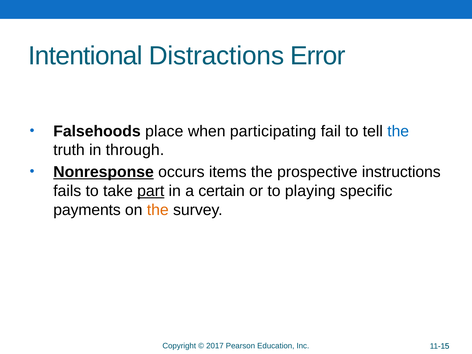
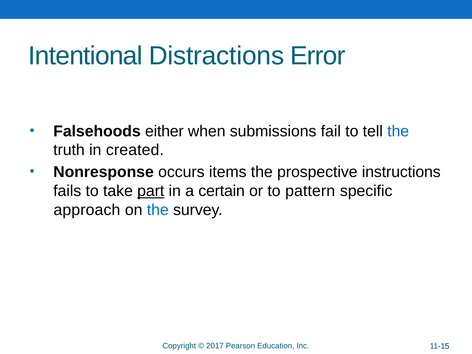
place: place -> either (164, 131)
participating: participating -> submissions (273, 131)
through: through -> created (135, 150)
Nonresponse underline: present -> none (104, 172)
playing: playing -> pattern (310, 191)
payments: payments -> approach (87, 210)
the colour: orange -> blue (158, 210)
